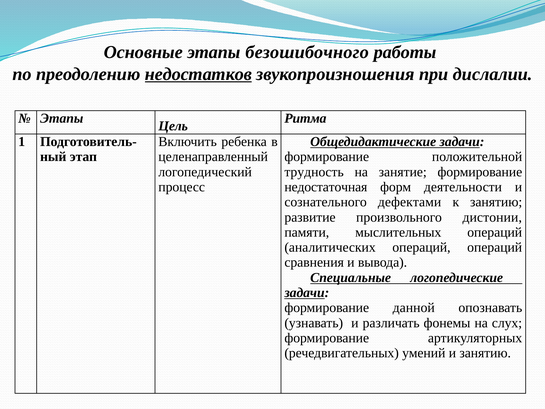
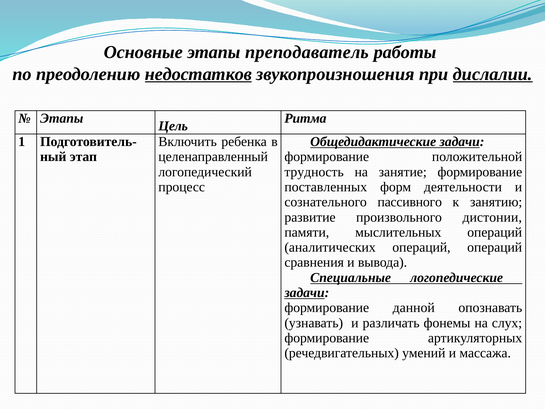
безошибочного: безошибочного -> преподаватель (307, 52)
дислалии underline: none -> present (493, 74)
недостаточная: недостаточная -> поставленных (326, 187)
дефектами: дефектами -> пассивного (410, 202)
и занятию: занятию -> массажа (485, 353)
